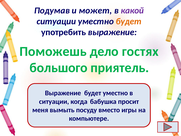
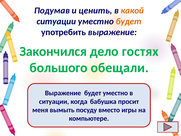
может: может -> ценить (95, 10)
какой colour: purple -> orange (132, 10)
Поможешь: Поможешь -> Закончился (53, 51)
приятель: приятель -> обещали (120, 68)
